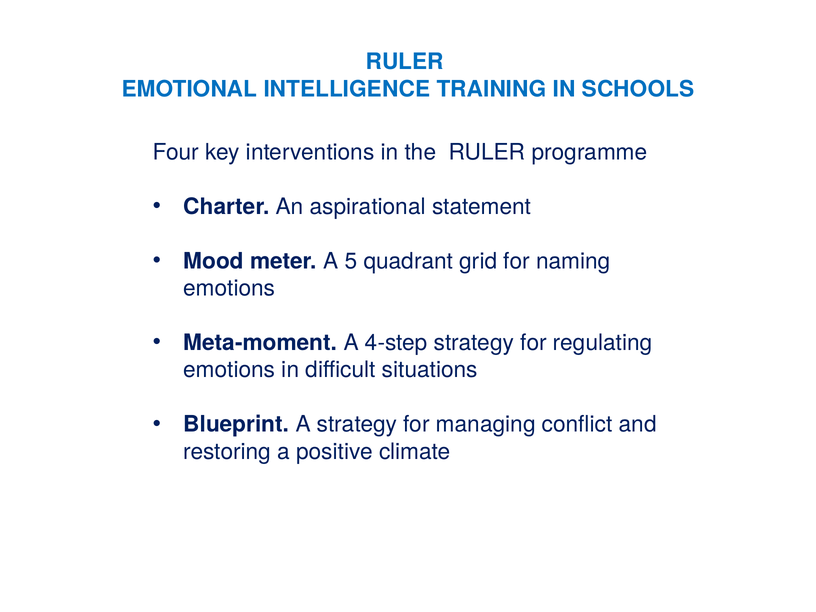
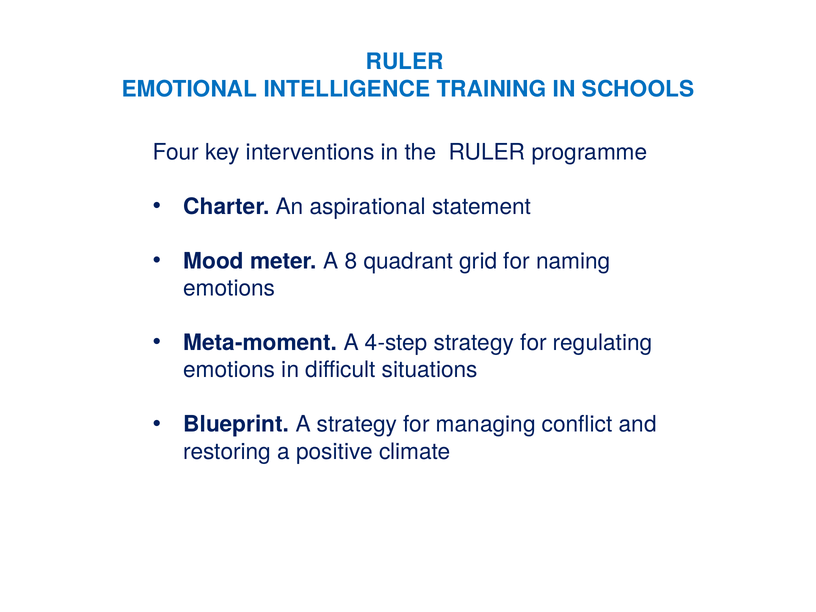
5: 5 -> 8 (351, 261)
